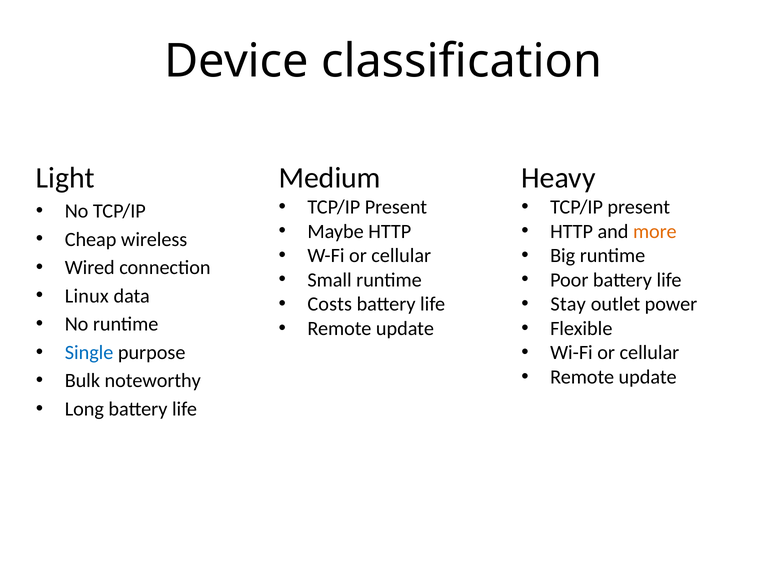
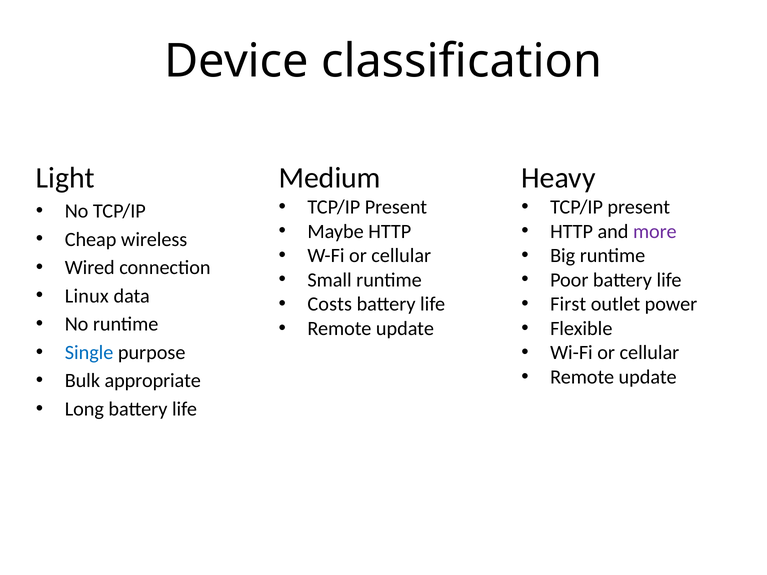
more colour: orange -> purple (655, 232)
Stay: Stay -> First (568, 304)
noteworthy: noteworthy -> appropriate (153, 381)
